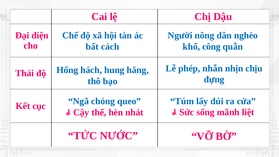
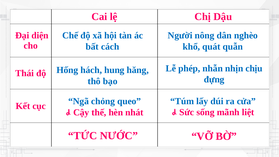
công: công -> quát (211, 47)
